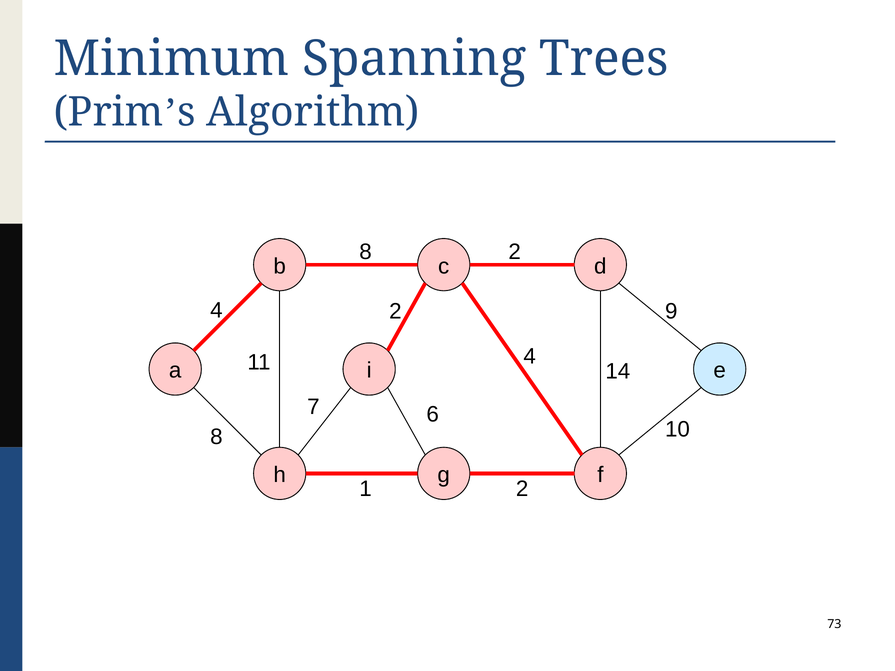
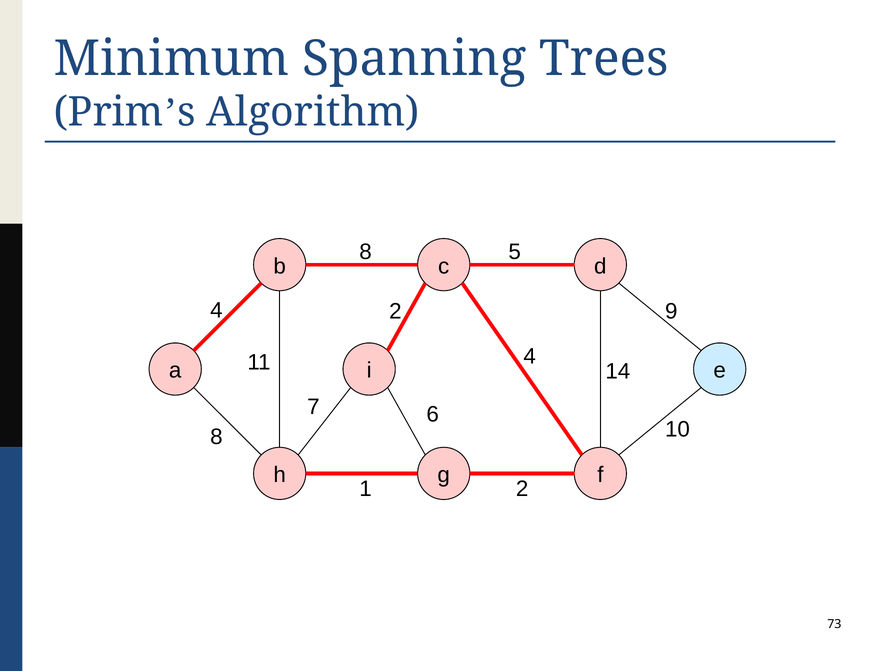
2: 2 -> 5 (515, 252)
